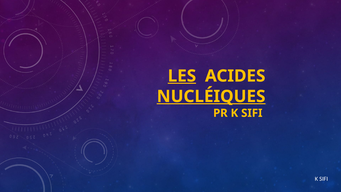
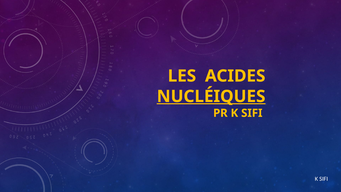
LES underline: present -> none (182, 76)
